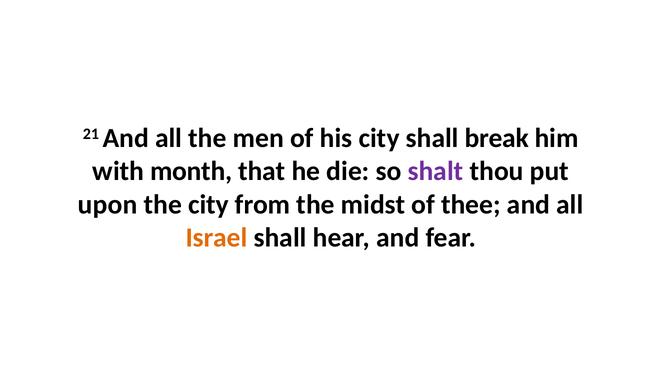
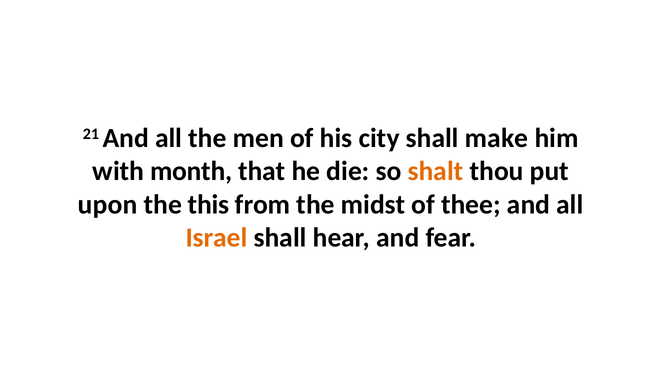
break: break -> make (497, 138)
shalt colour: purple -> orange (436, 172)
the city: city -> this (209, 205)
